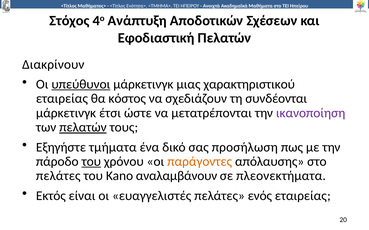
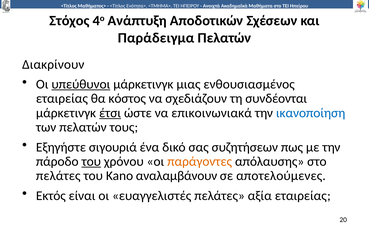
Εφοδιαστική: Εφοδιαστική -> Παράδειγμα (156, 38)
χαρακτηριστικού: χαρακτηριστικού -> ενθουσιασμένος (249, 84)
έτσι underline: none -> present (110, 113)
μετατρέπονται: μετατρέπονται -> επικοινωνιακά (212, 113)
ικανοποίηση colour: purple -> blue (311, 113)
πελατών underline: present -> none (83, 128)
τμήματα: τμήματα -> σιγουριά (113, 148)
προσήλωση: προσήλωση -> συζητήσεων (245, 148)
πλεονεκτήματα: πλεονεκτήματα -> αποτελούμενες (281, 176)
ενός: ενός -> αξία (260, 196)
